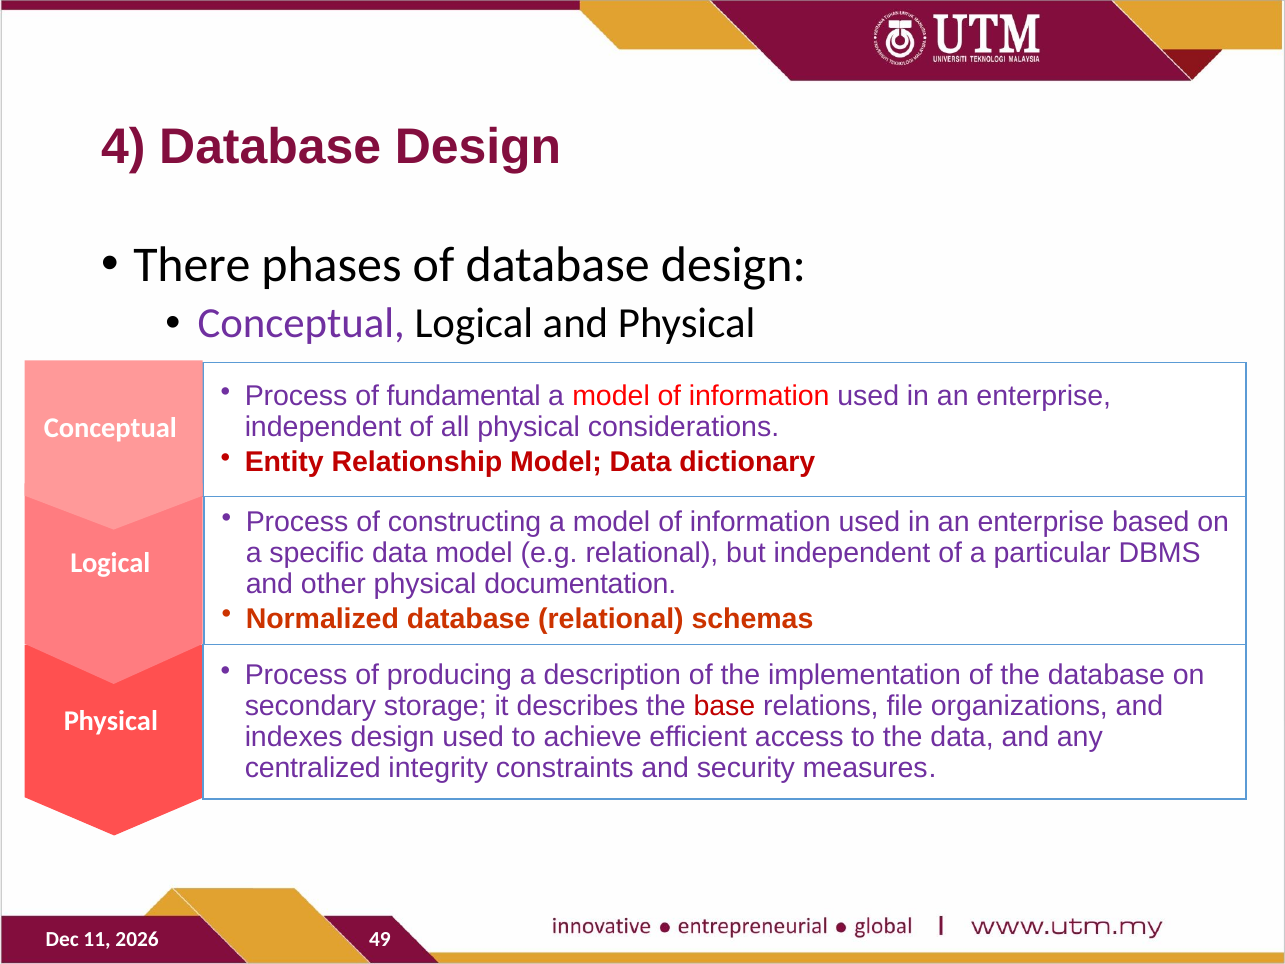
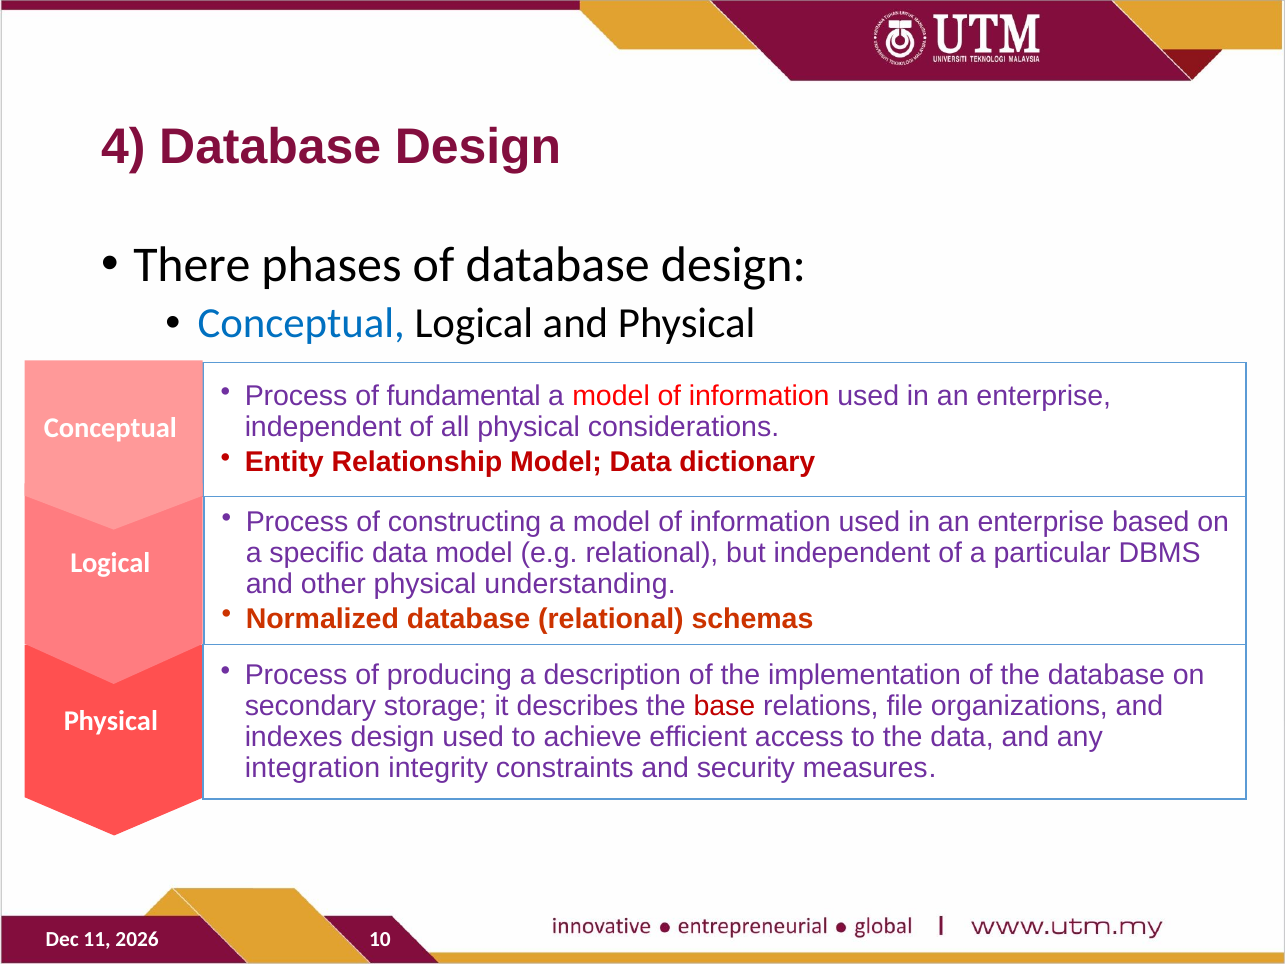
Conceptual colour: purple -> blue (301, 324)
documentation: documentation -> understanding (580, 583)
centralized: centralized -> integration (313, 768)
49: 49 -> 10 (380, 939)
